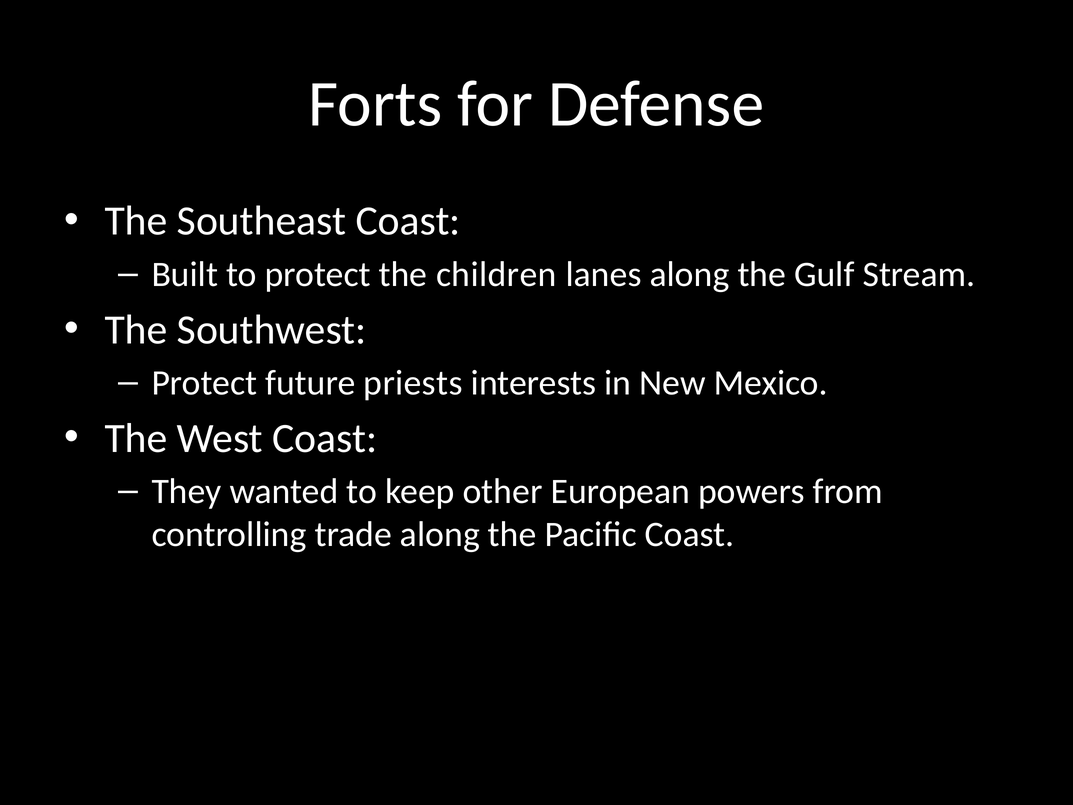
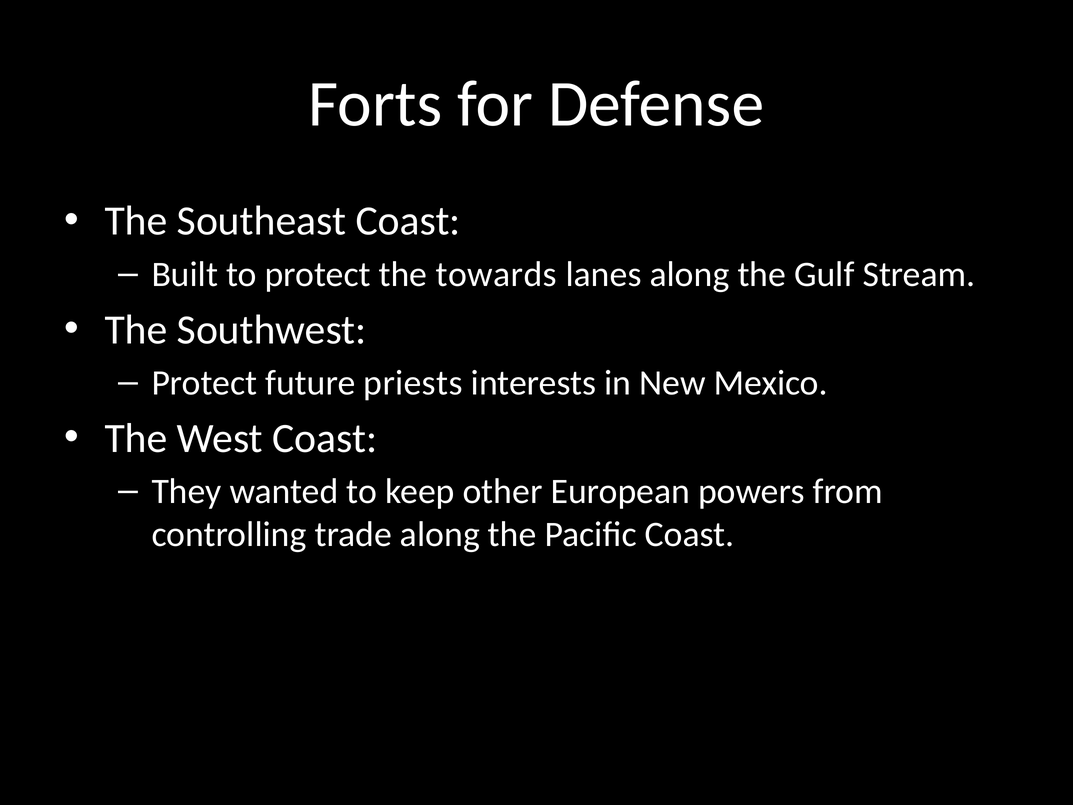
children: children -> towards (496, 274)
